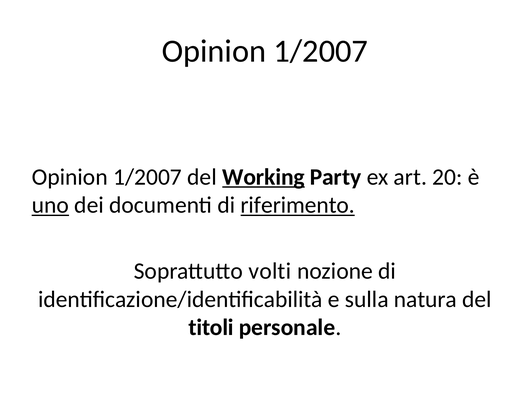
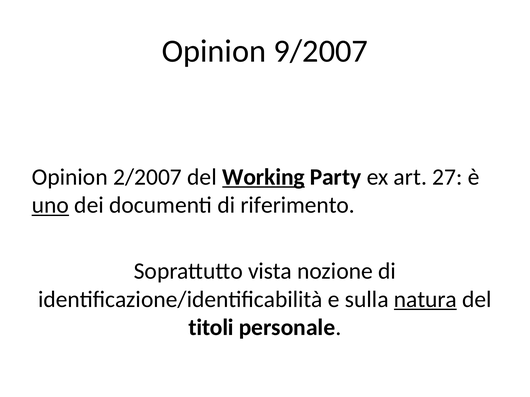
1/2007: 1/2007 -> 9/2007 (321, 51)
1/2007: 1/2007 -> 2/2007 (147, 177)
20: 20 -> 27 (447, 177)
riferimento underline: present -> none (298, 205)
volti: volti -> vista (270, 271)
natura underline: none -> present (425, 300)
